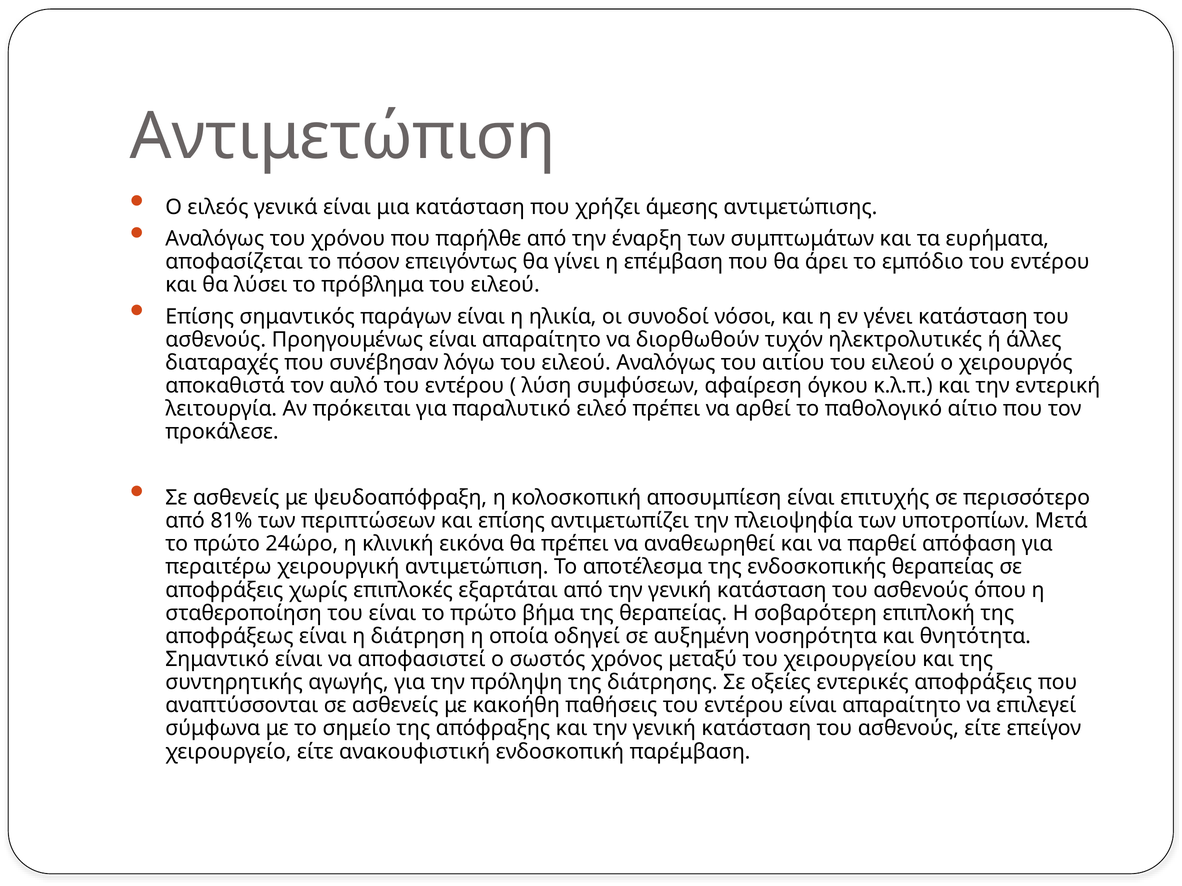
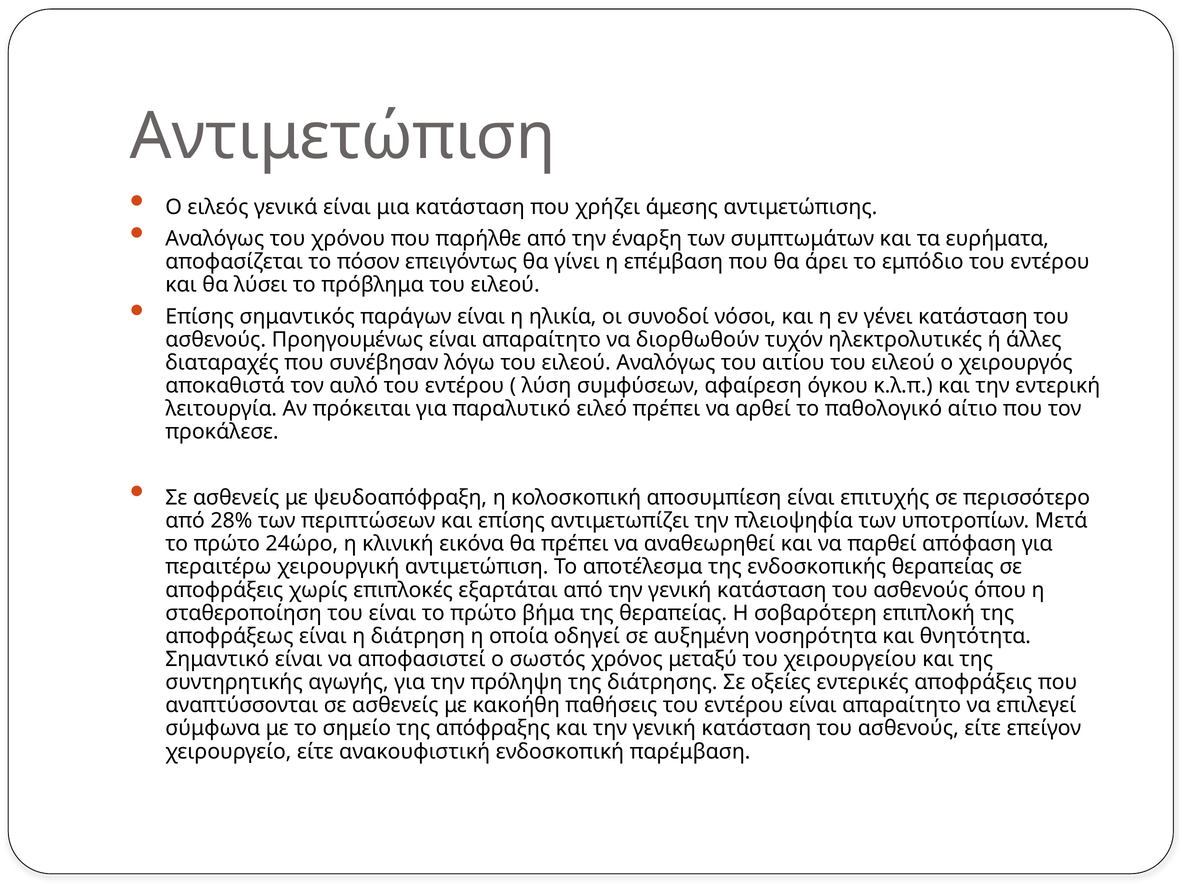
81%: 81% -> 28% (231, 521)
